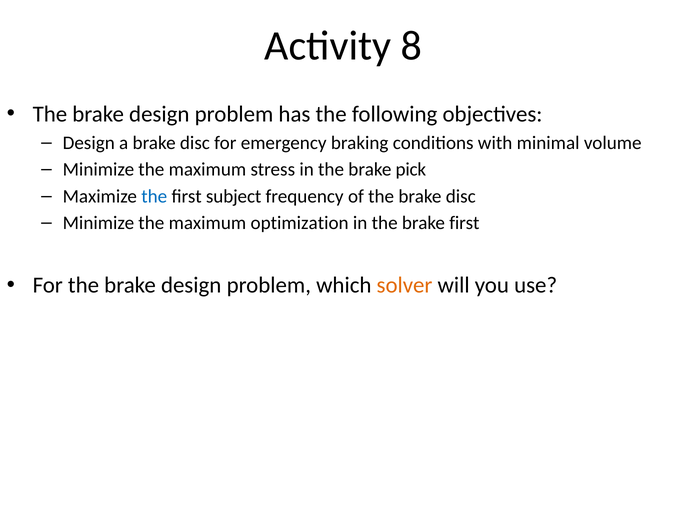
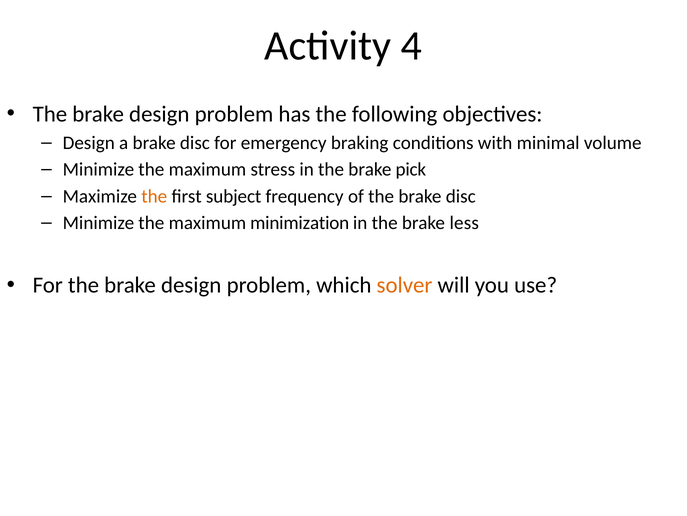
8: 8 -> 4 (412, 46)
the colour: blue -> orange (154, 196)
optimization: optimization -> minimization (300, 223)
brake first: first -> less (464, 223)
